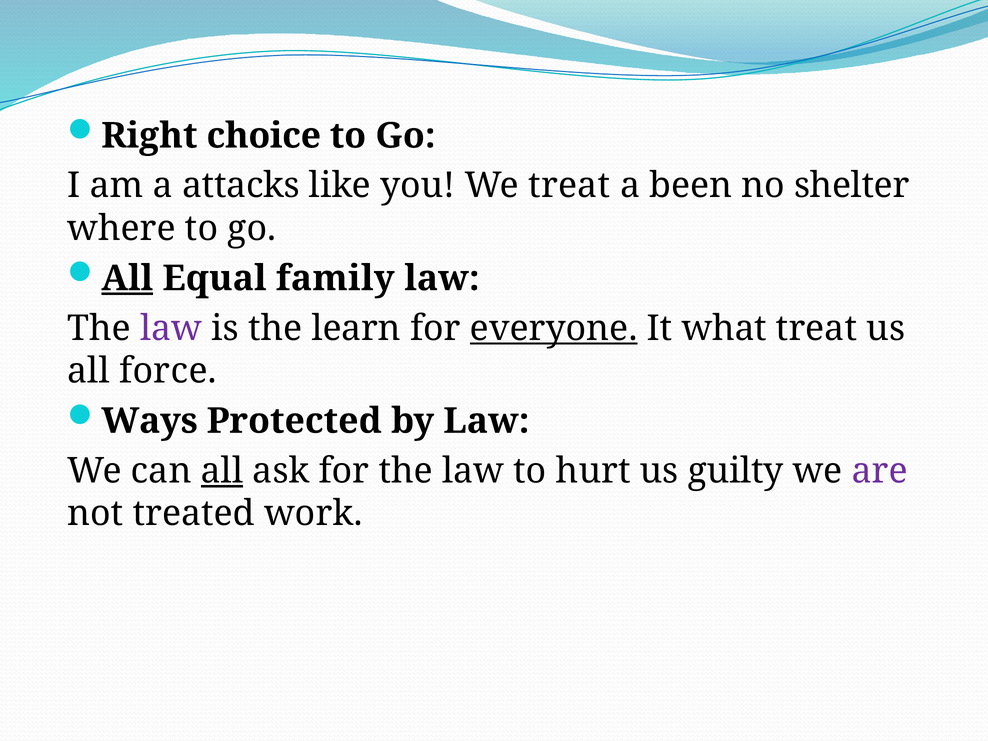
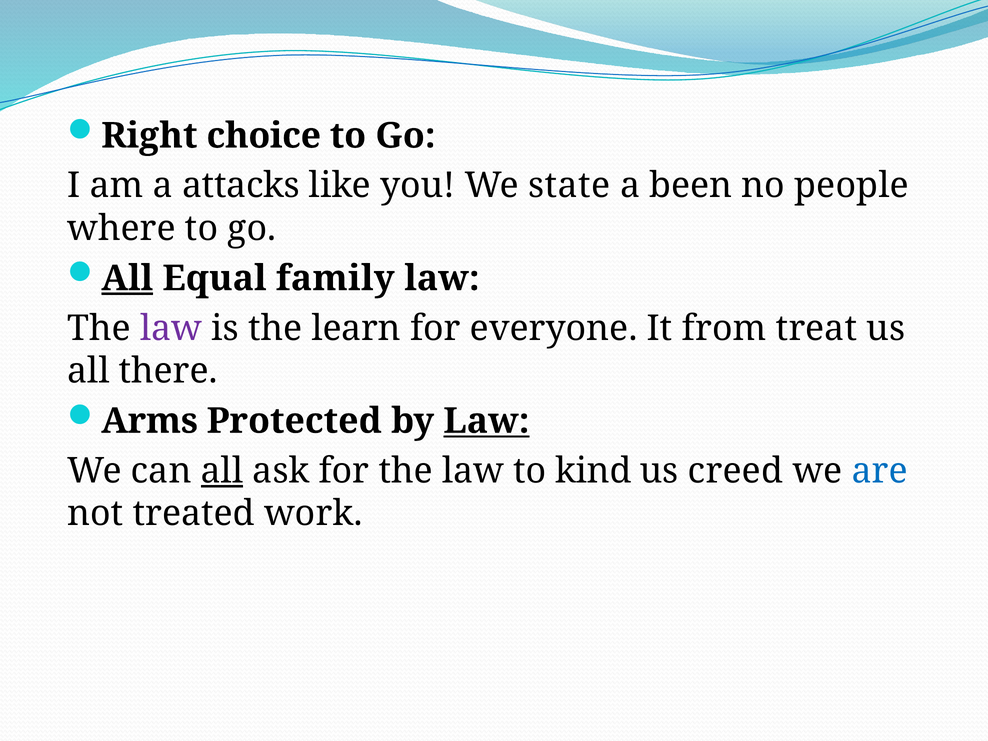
We treat: treat -> state (569, 186)
shelter: shelter -> people (852, 186)
everyone underline: present -> none (554, 328)
what: what -> from (724, 328)
force: force -> there (168, 371)
Ways: Ways -> Arms (150, 421)
Law underline: none -> present (486, 421)
hurt: hurt -> kind (593, 471)
guilty: guilty -> creed (735, 471)
are colour: purple -> blue (880, 471)
